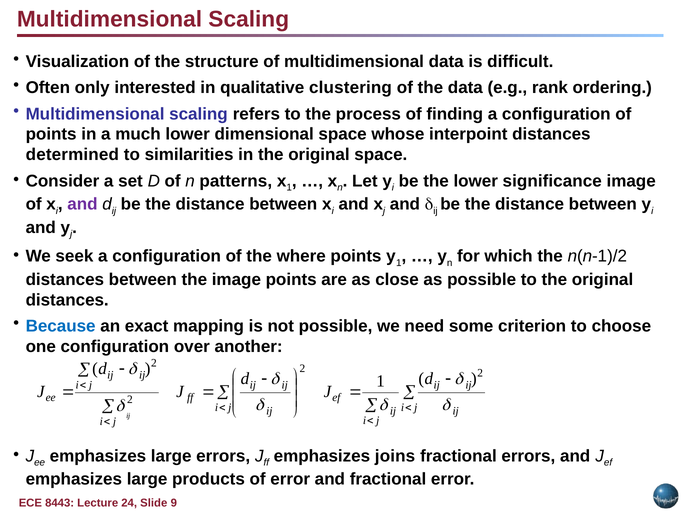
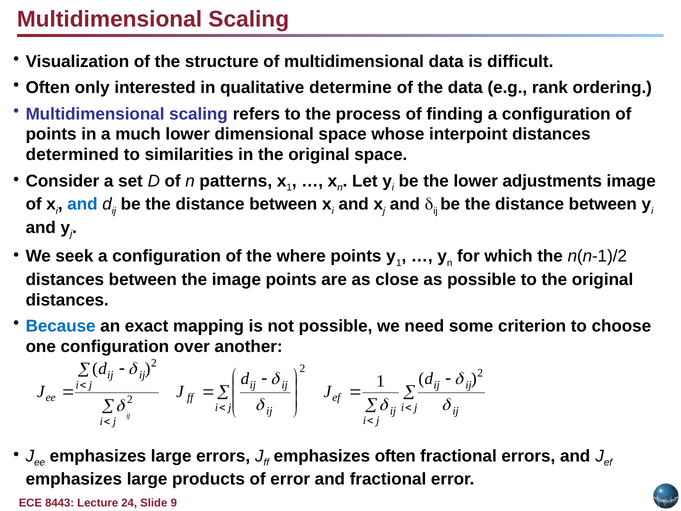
clustering: clustering -> determine (350, 88)
significance: significance -> adjustments (552, 181)
and colour: purple -> blue (82, 204)
emphasizes joins: joins -> often (395, 456)
